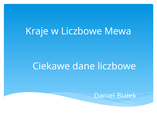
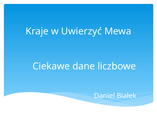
w Liczbowe: Liczbowe -> Uwierzyć (81, 31)
